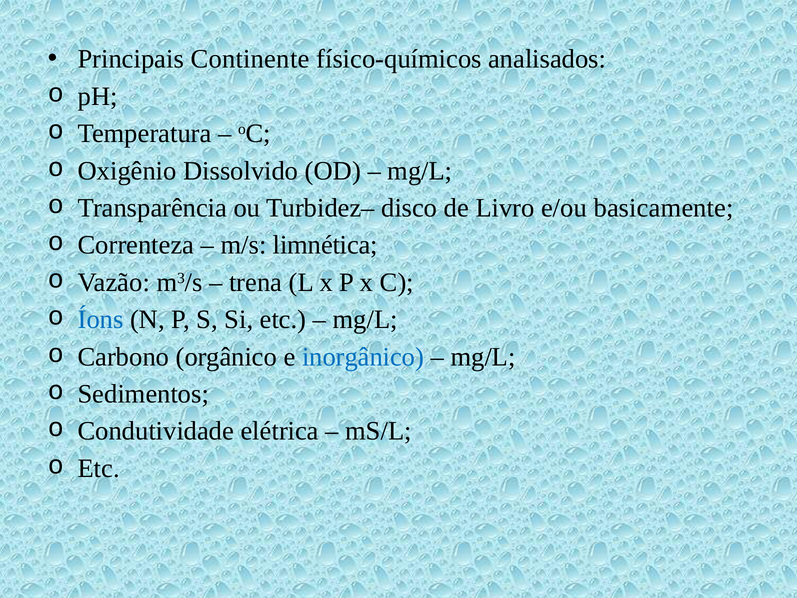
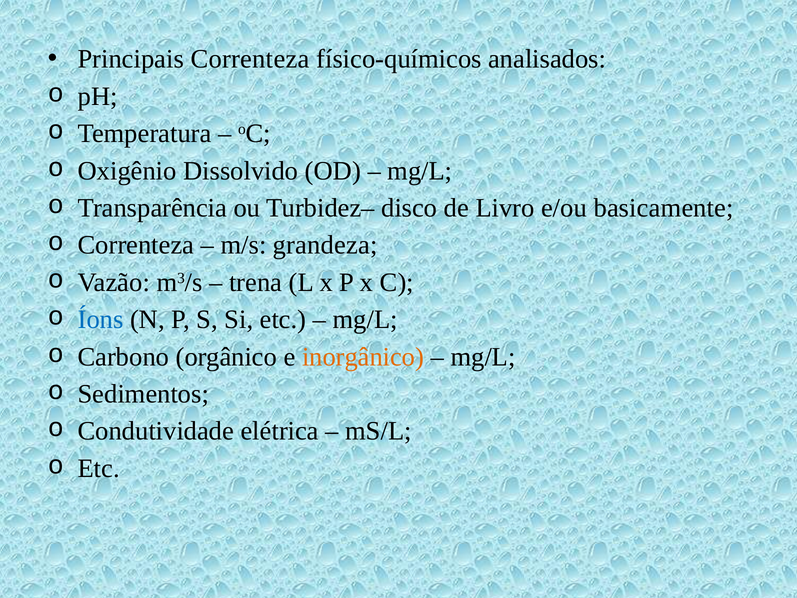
Principais Continente: Continente -> Correnteza (250, 59)
limnética: limnética -> grandeza (325, 245)
inorgânico colour: blue -> orange (363, 357)
